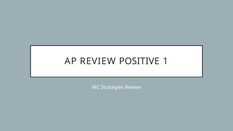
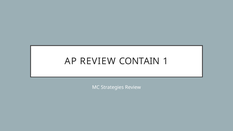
POSITIVE: POSITIVE -> CONTAIN (139, 61)
